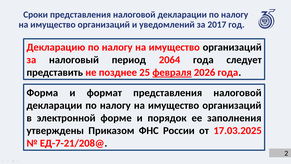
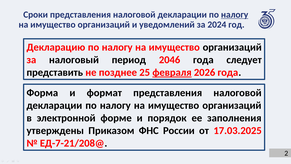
налогу underline: none -> present (235, 15)
2017: 2017 -> 2024 (217, 25)
2064: 2064 -> 2046 (170, 60)
